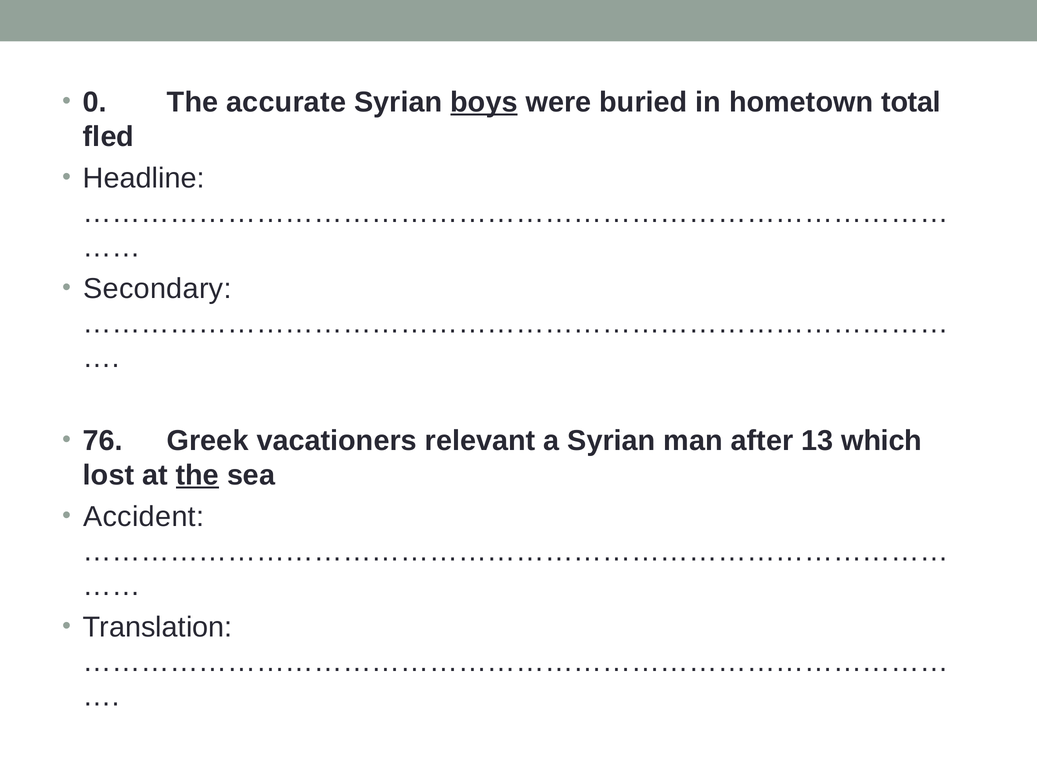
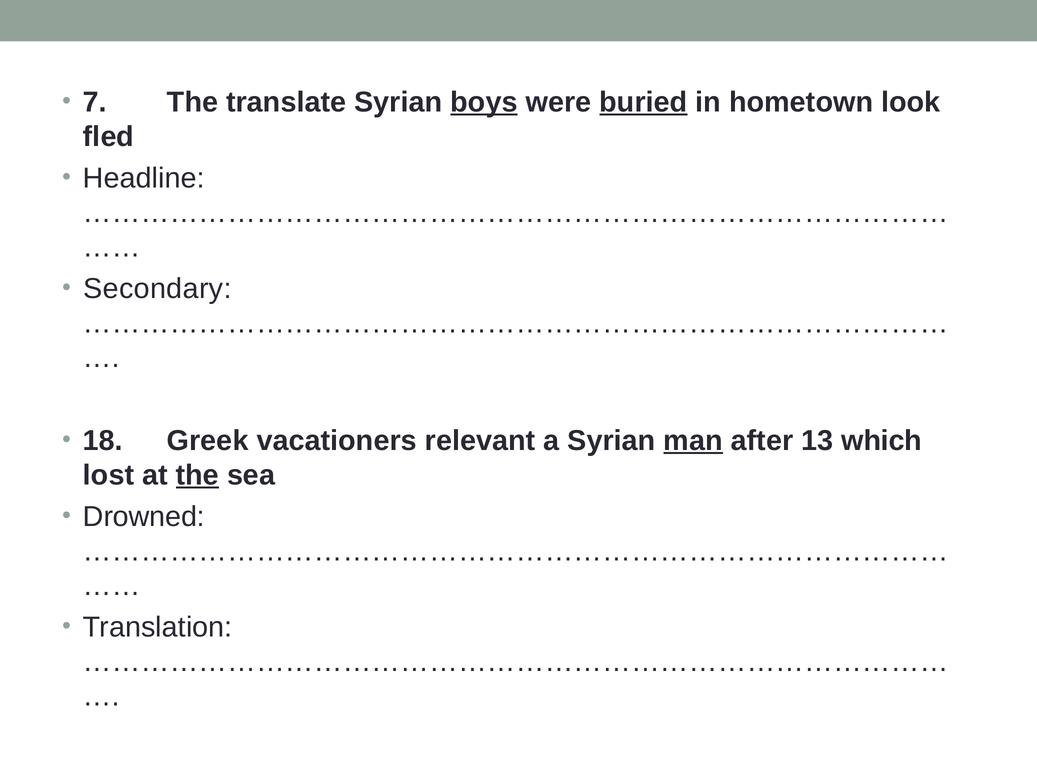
0: 0 -> 7 (95, 102)
accurate: accurate -> translate (286, 102)
buried underline: none -> present (643, 102)
total: total -> look (911, 102)
76: 76 -> 18 (103, 441)
man underline: none -> present (693, 441)
Accident: Accident -> Drowned (144, 517)
